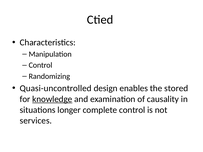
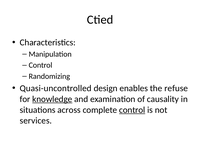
stored: stored -> refuse (176, 88)
longer: longer -> across (69, 110)
control underline: none -> present (132, 110)
